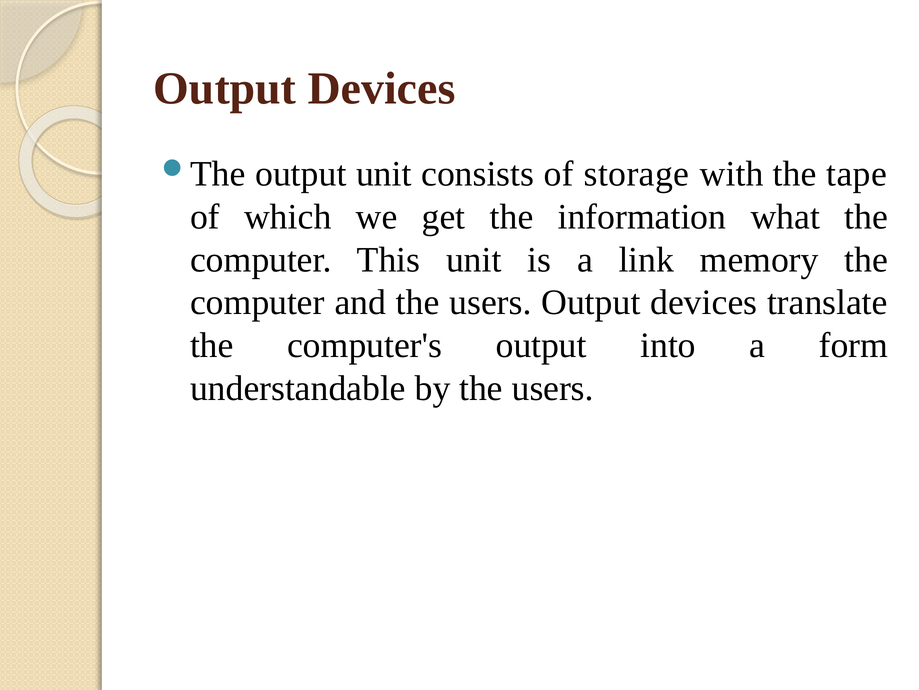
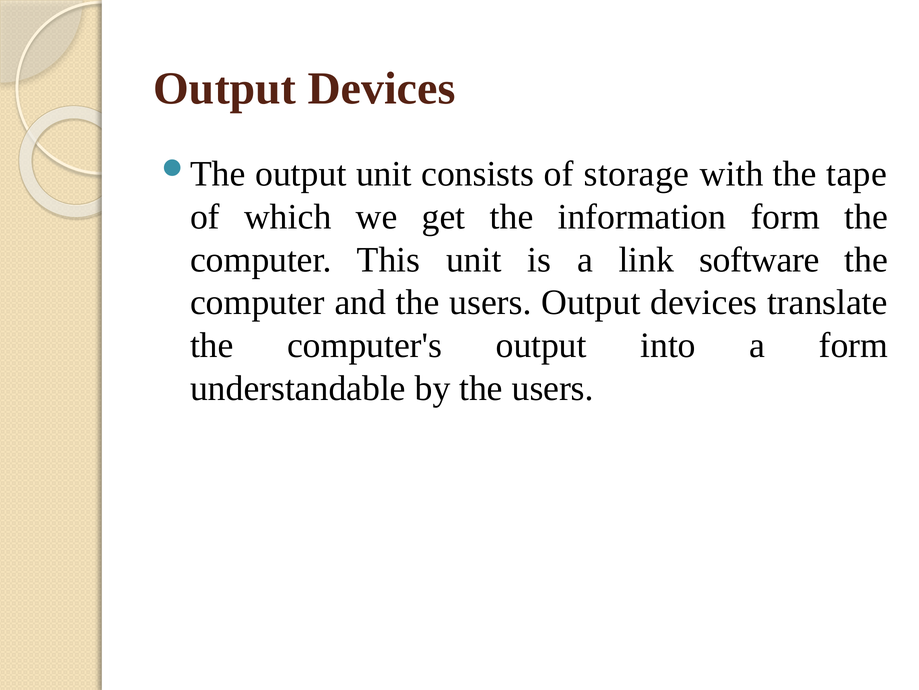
information what: what -> form (785, 217)
memory: memory -> software (759, 260)
